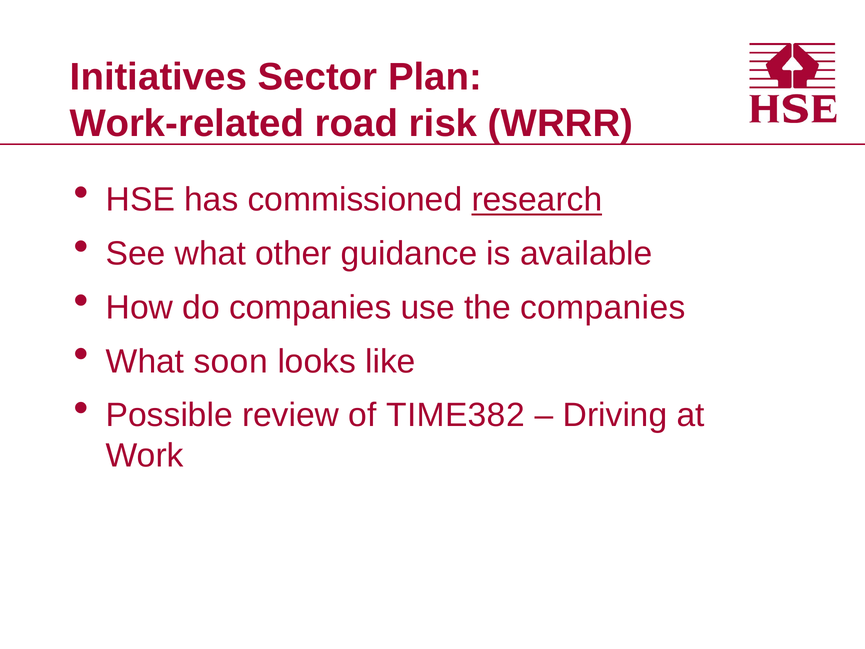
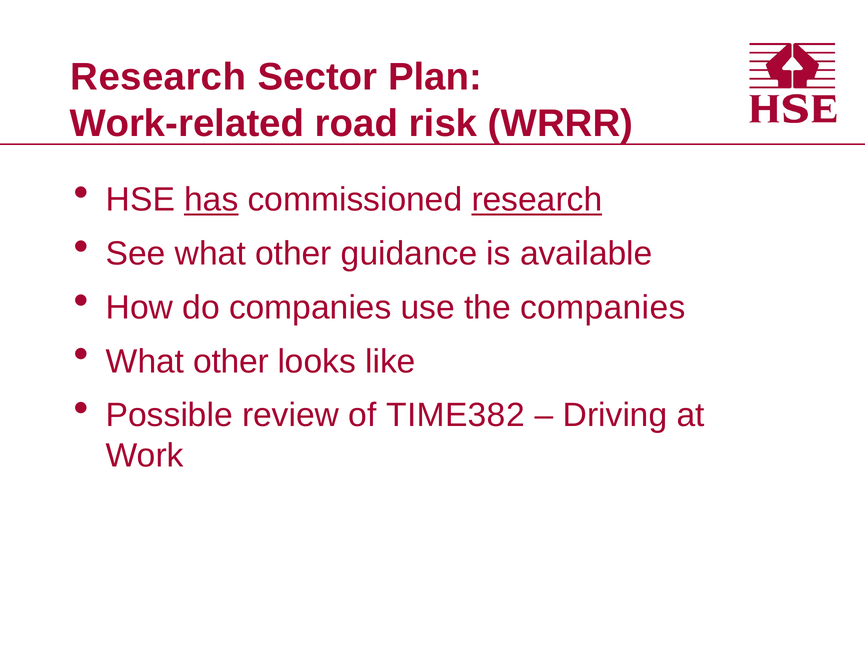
Initiatives: Initiatives -> Research (158, 77)
has underline: none -> present (211, 200)
soon: soon -> other (231, 361)
